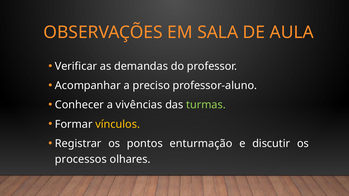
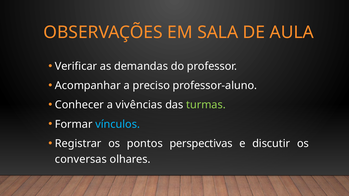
vínculos colour: yellow -> light blue (118, 124)
enturmação: enturmação -> perspectivas (201, 144)
processos: processos -> conversas (81, 159)
